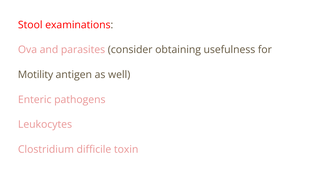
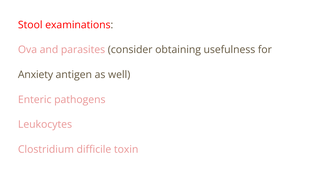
Motility: Motility -> Anxiety (36, 75)
